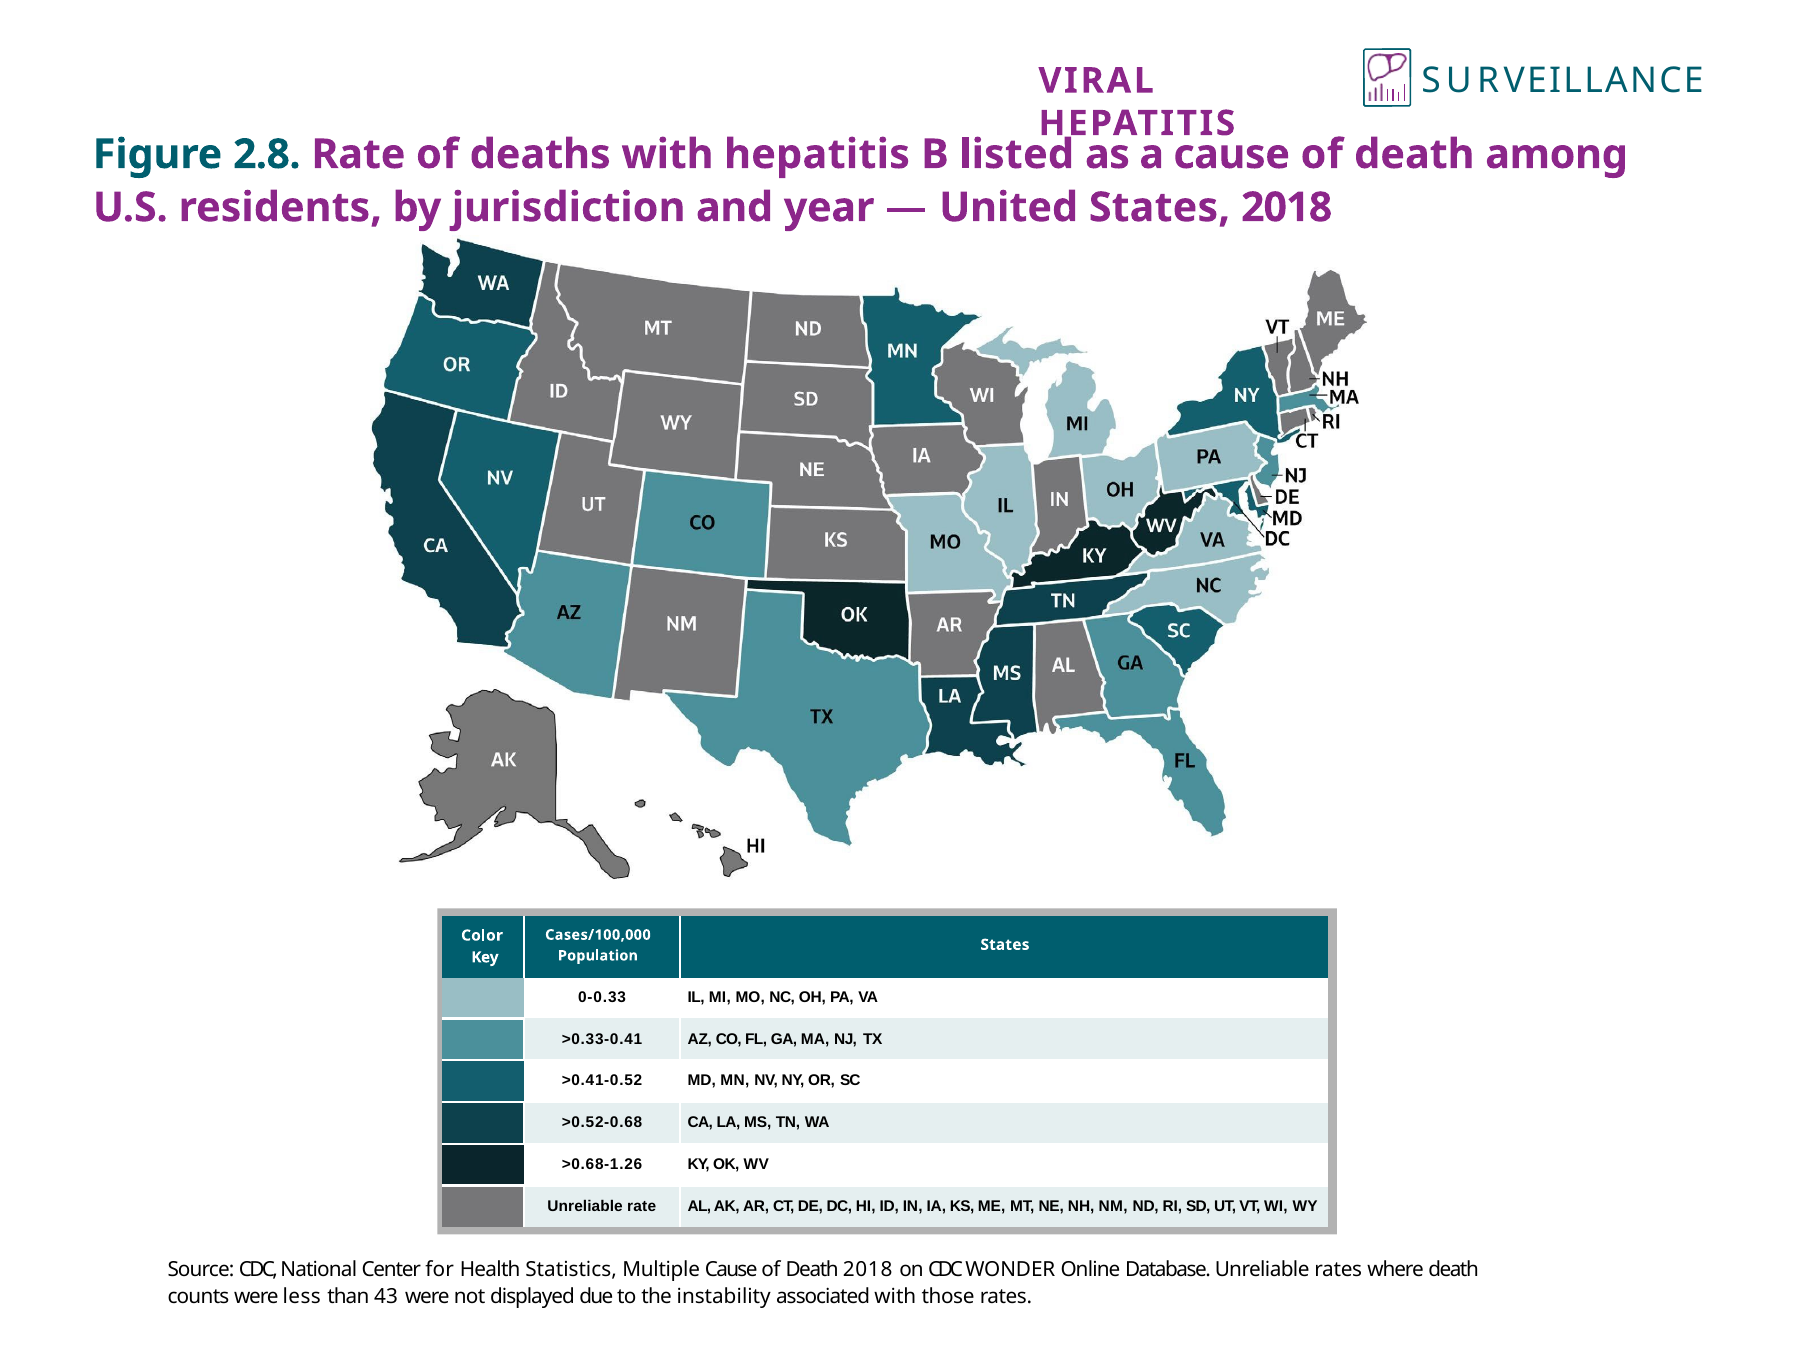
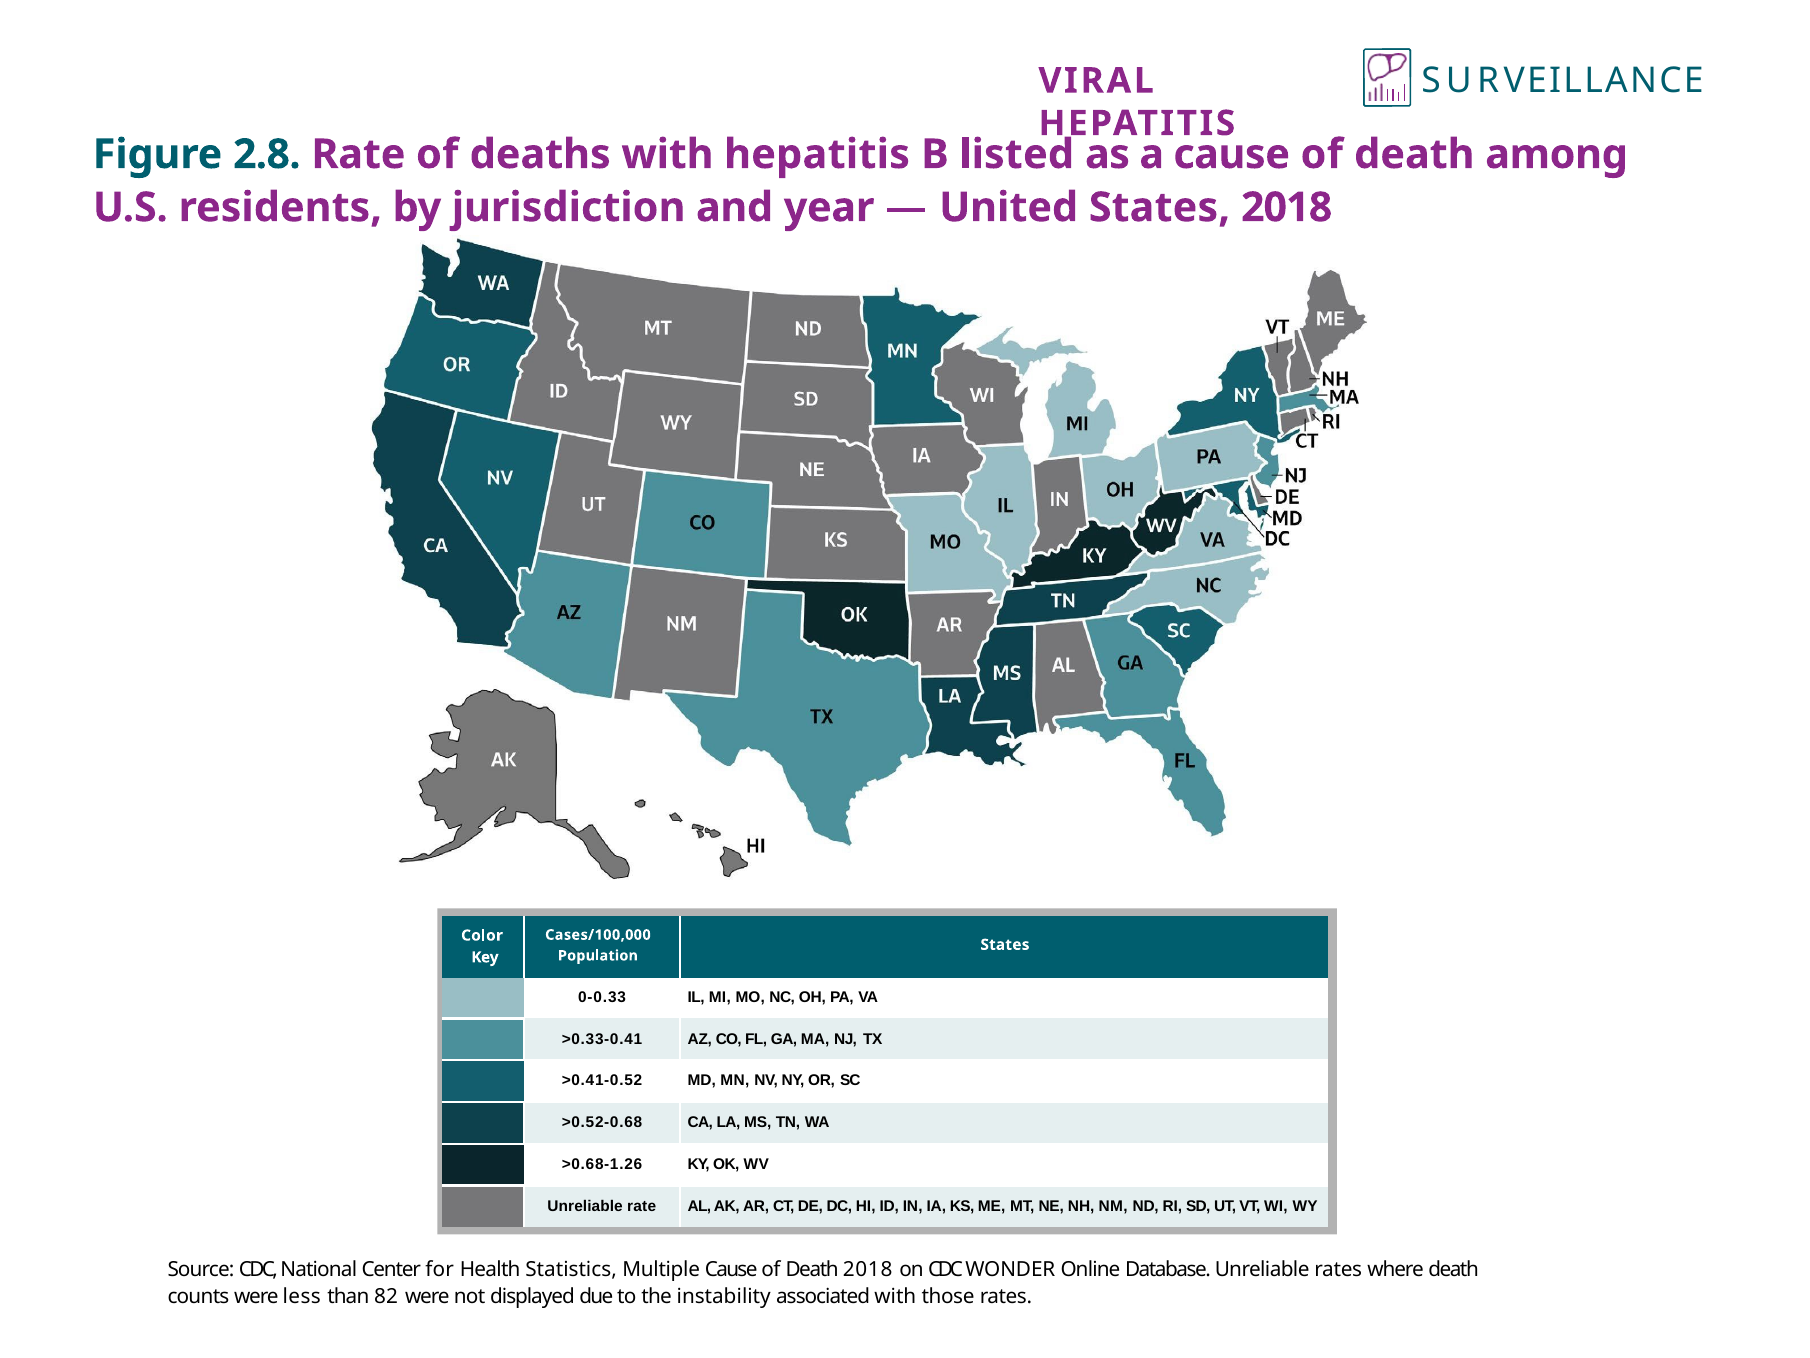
43: 43 -> 82 (386, 1296)
